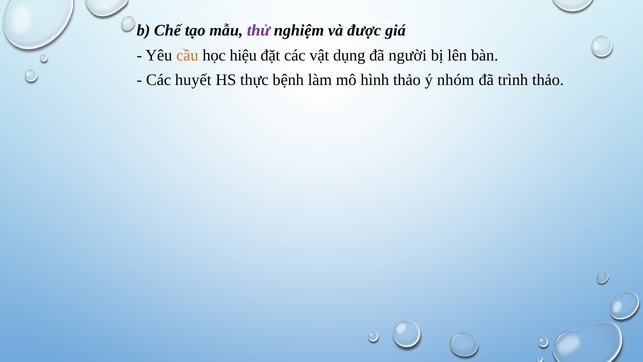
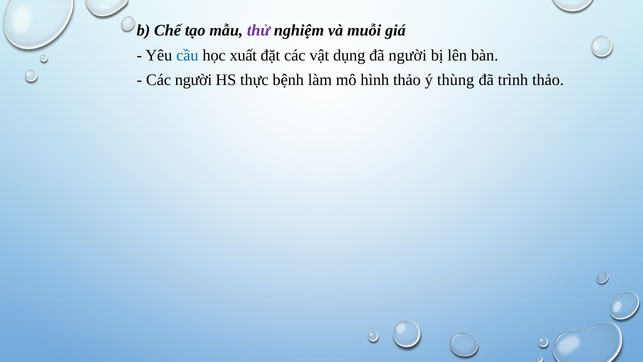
được: được -> muỗi (364, 31)
cầu colour: orange -> blue (187, 55)
hiệu: hiệu -> xuất (243, 55)
Các huyết: huyết -> người (193, 80)
nhóm: nhóm -> thùng (456, 80)
